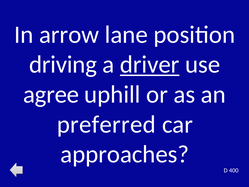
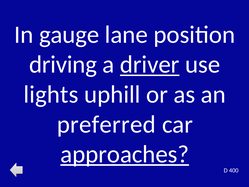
arrow: arrow -> gauge (69, 35)
agree: agree -> lights (51, 94)
approaches underline: none -> present (125, 154)
